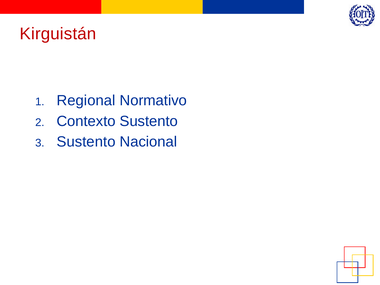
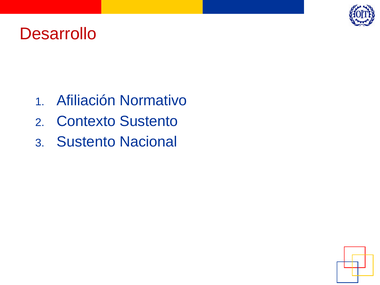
Kirguistán: Kirguistán -> Desarrollo (58, 34)
Regional: Regional -> Afiliación (86, 100)
